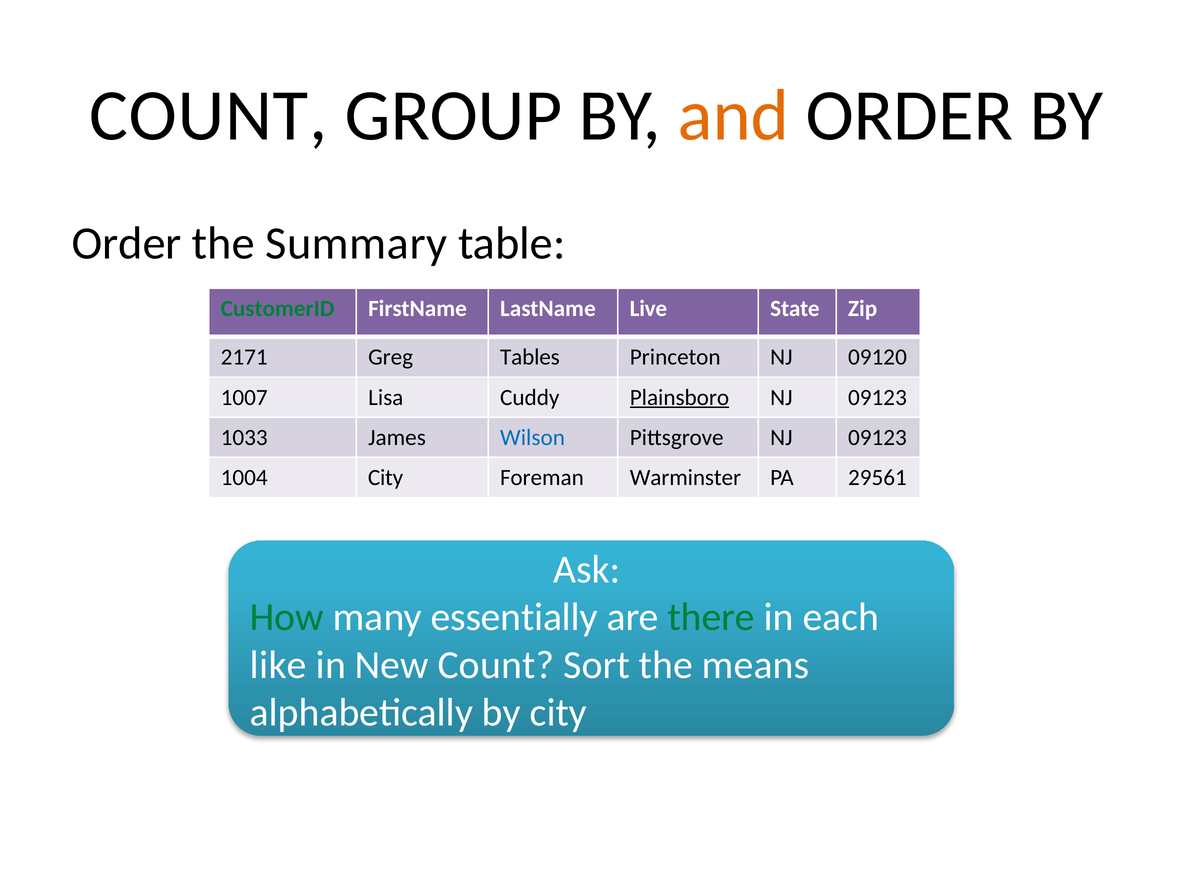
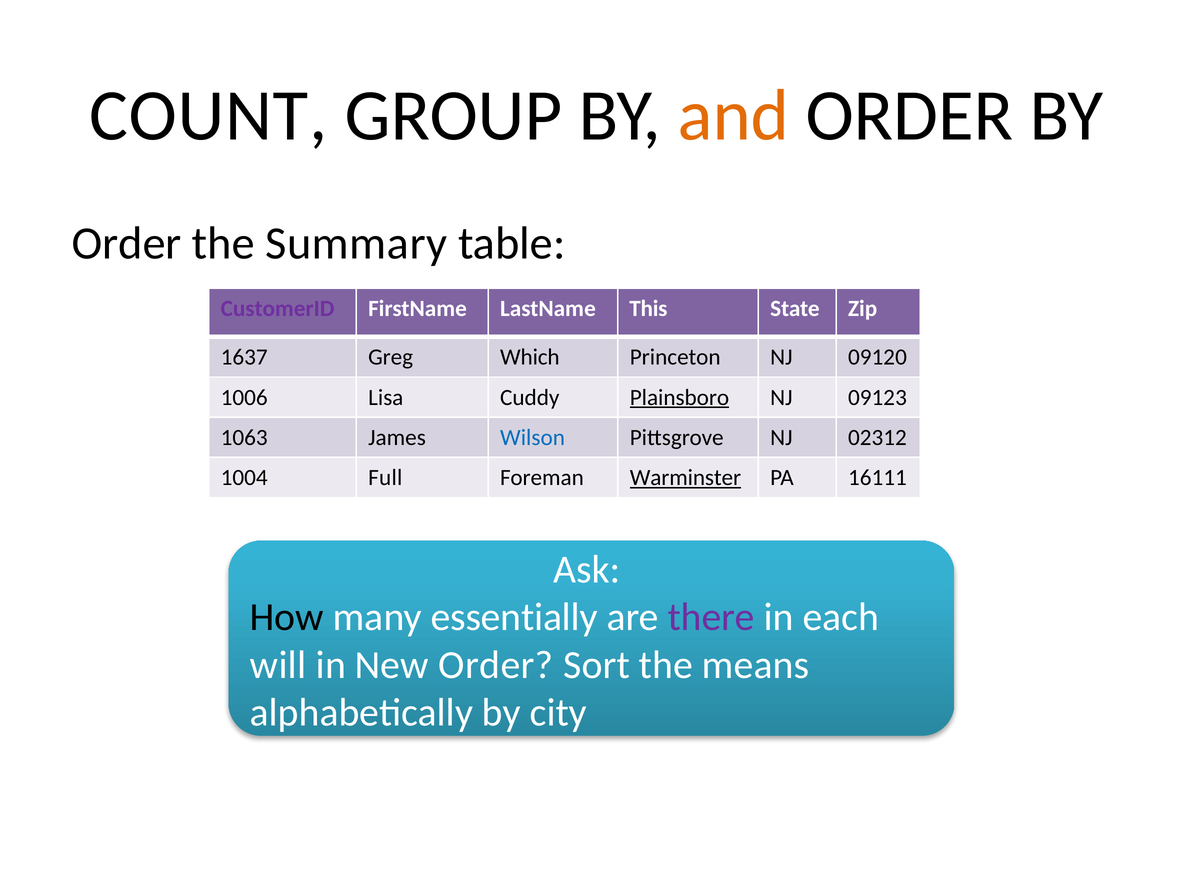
CustomerID colour: green -> purple (278, 309)
Live: Live -> This (648, 309)
2171: 2171 -> 1637 (244, 357)
Tables: Tables -> Which (530, 357)
1007: 1007 -> 1006 (244, 397)
1033: 1033 -> 1063 (244, 437)
Pittsgrove NJ 09123: 09123 -> 02312 (877, 437)
1004 City: City -> Full (385, 478)
Warminster underline: none -> present (685, 478)
29561: 29561 -> 16111 (877, 478)
How colour: green -> black (287, 617)
there colour: green -> purple (711, 617)
like: like -> will (278, 665)
New Count: Count -> Order (496, 665)
